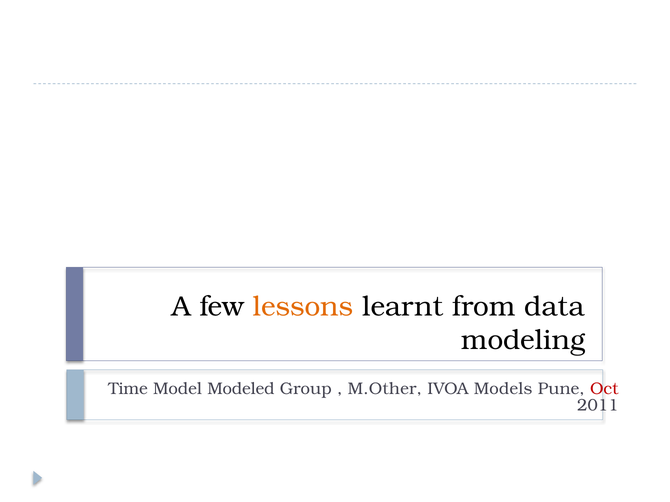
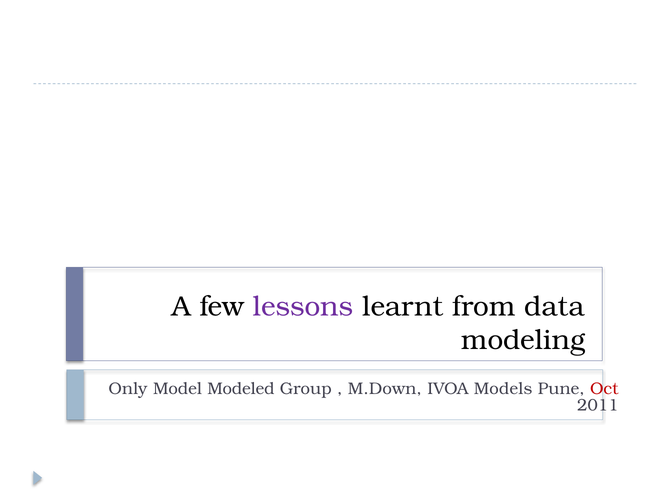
lessons colour: orange -> purple (303, 307)
Time: Time -> Only (128, 389)
M.Other: M.Other -> M.Down (385, 389)
